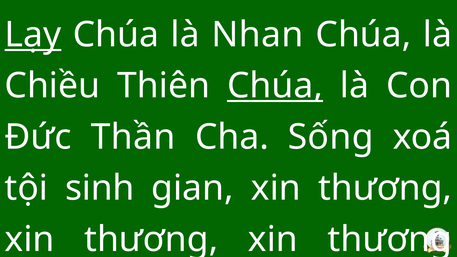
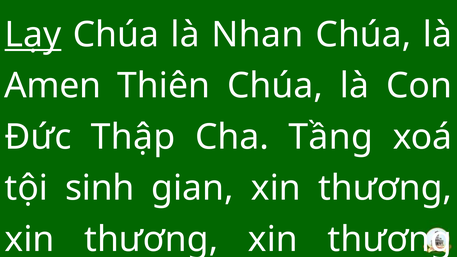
Chiều: Chiều -> Amen (53, 86)
Chúa underline: present -> none (275, 86)
Thần: Thần -> Thập (133, 137)
Sống: Sống -> Tầng (331, 137)
